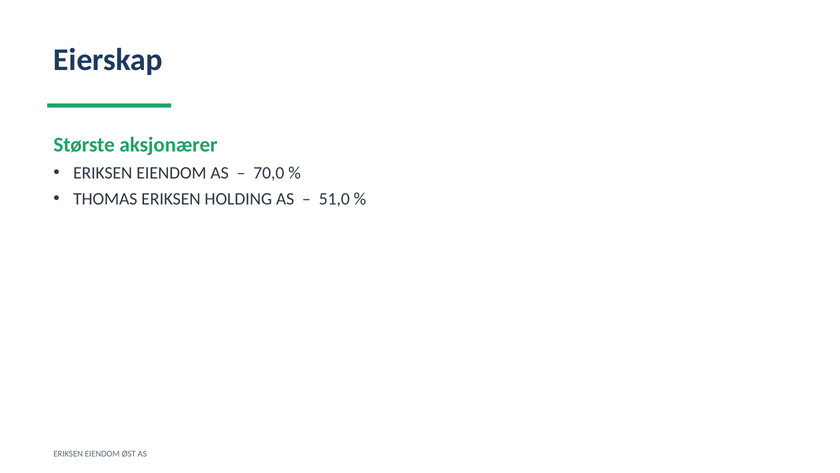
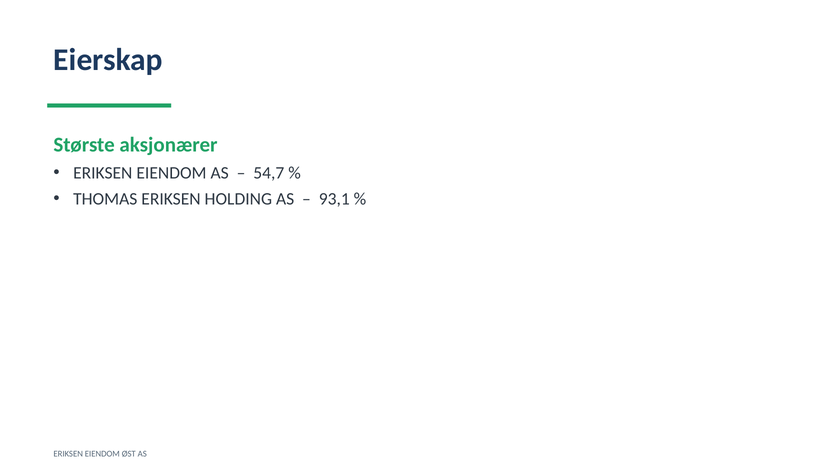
70,0: 70,0 -> 54,7 (269, 173)
51,0: 51,0 -> 93,1 (334, 199)
